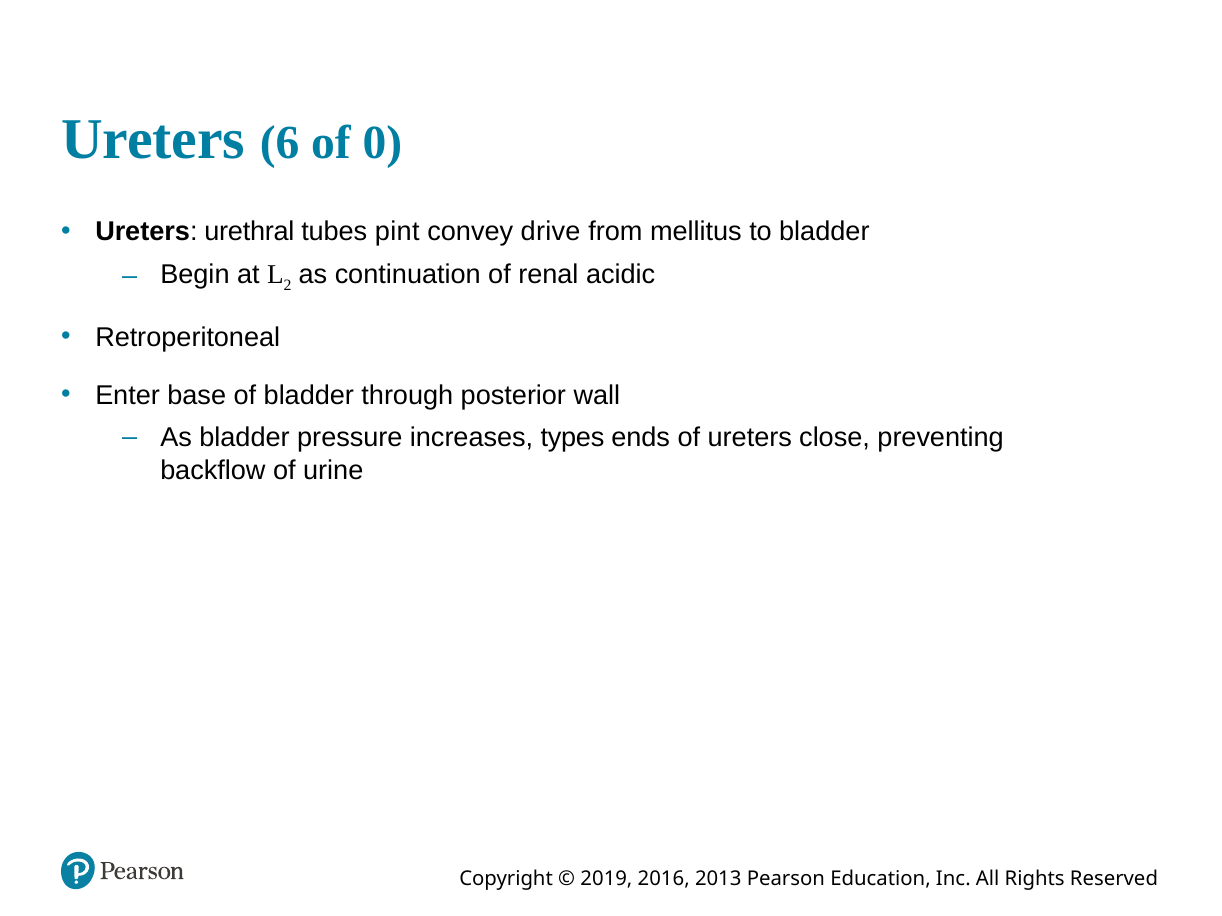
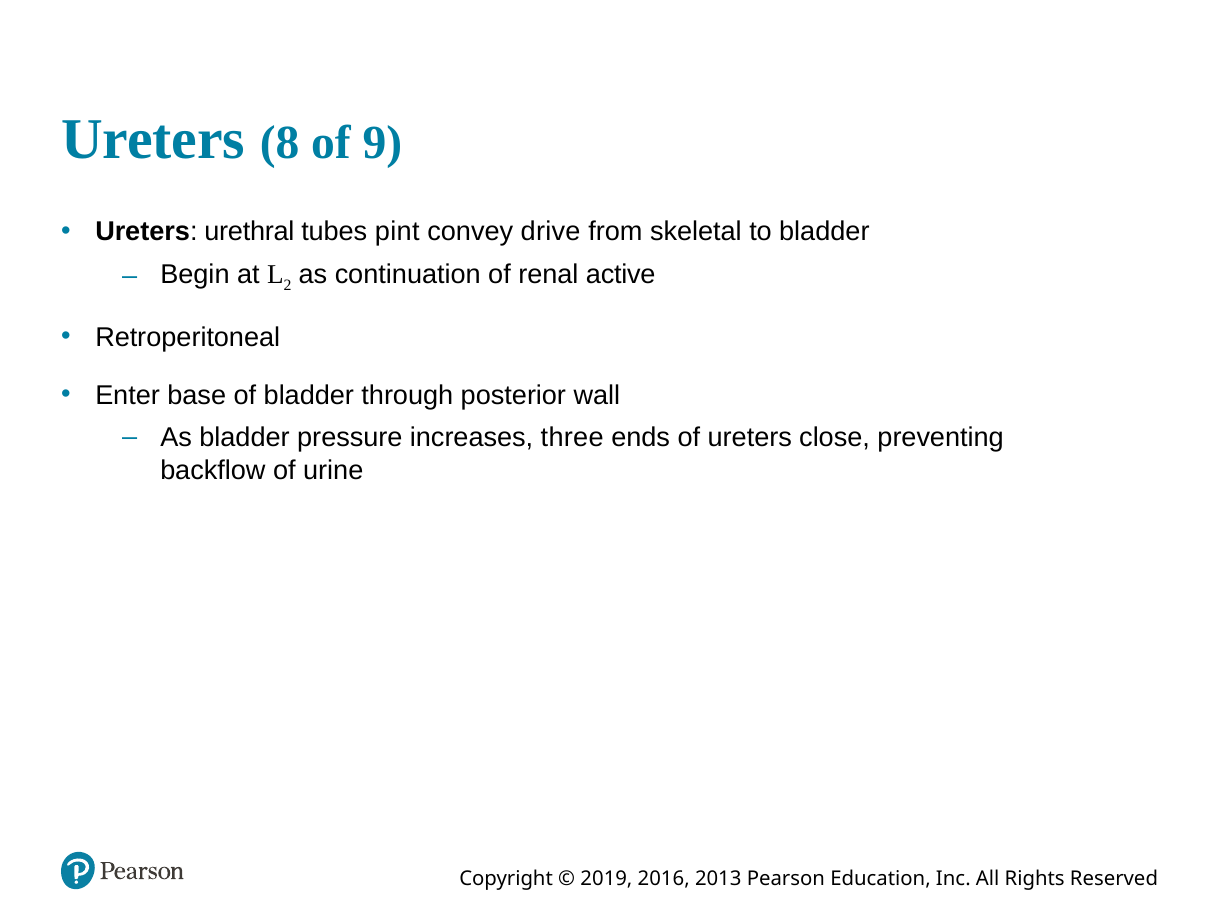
6: 6 -> 8 (280, 143)
0: 0 -> 9 (382, 143)
mellitus: mellitus -> skeletal (696, 232)
acidic: acidic -> active (621, 275)
types: types -> three (572, 438)
